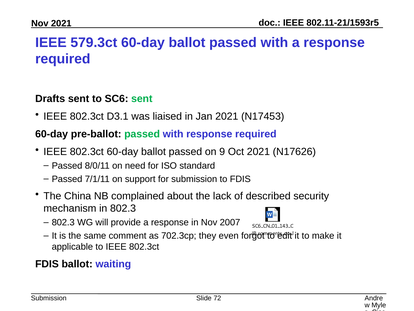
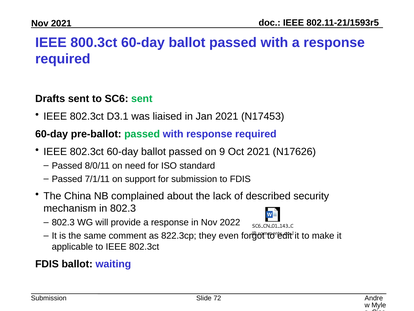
579.3ct: 579.3ct -> 800.3ct (94, 42)
2007: 2007 -> 2022 (230, 222)
702.3cp: 702.3cp -> 822.3cp (179, 235)
